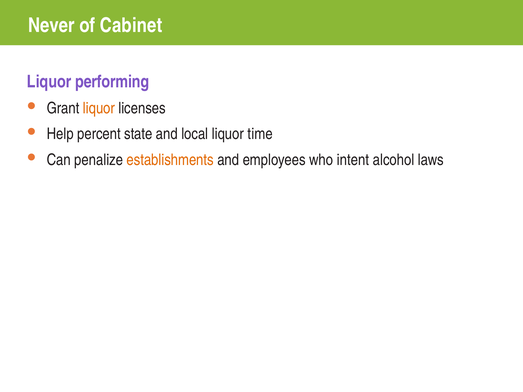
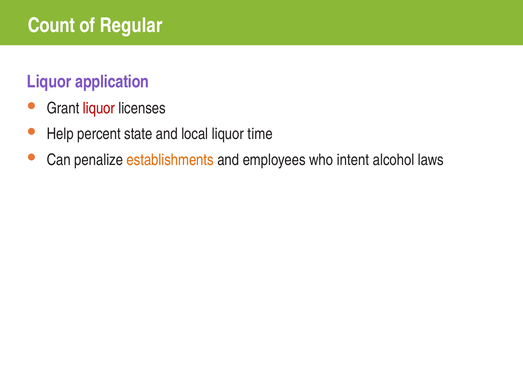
Never: Never -> Count (51, 25)
Cabinet: Cabinet -> Regular (131, 25)
performing: performing -> application (112, 82)
liquor colour: orange -> red (99, 108)
